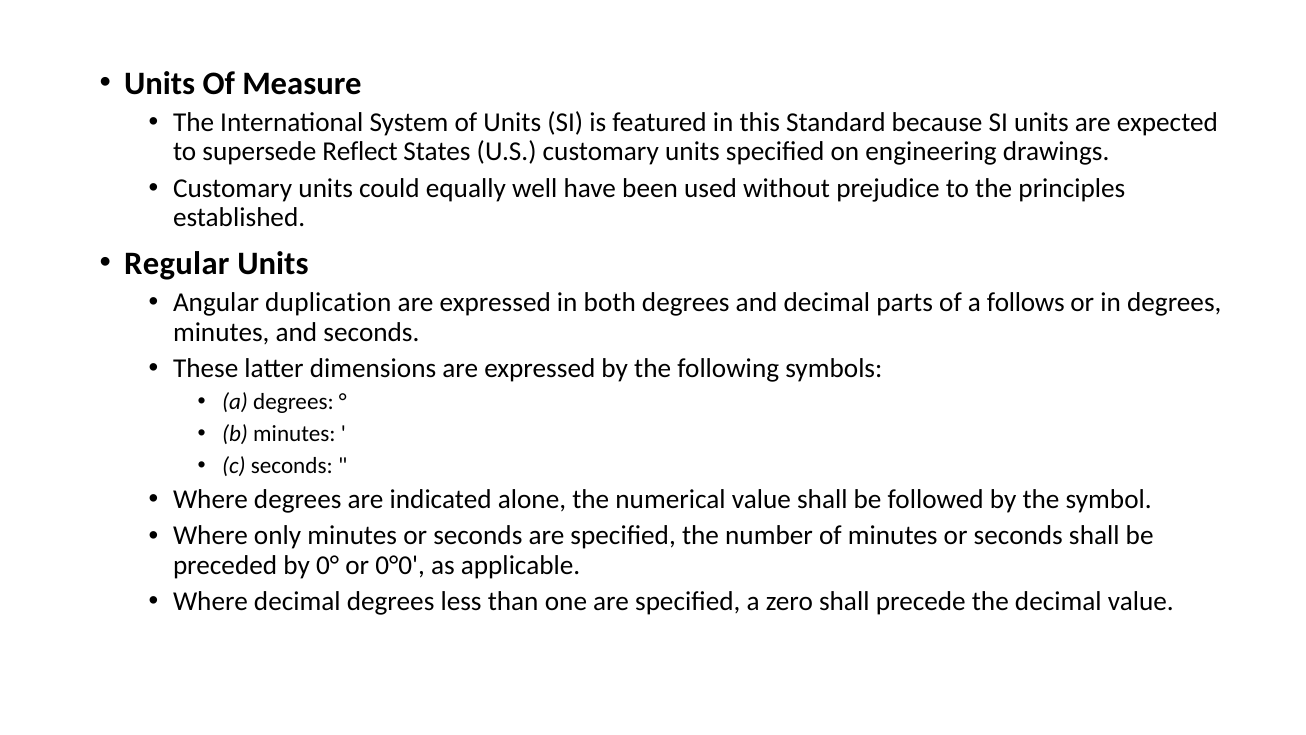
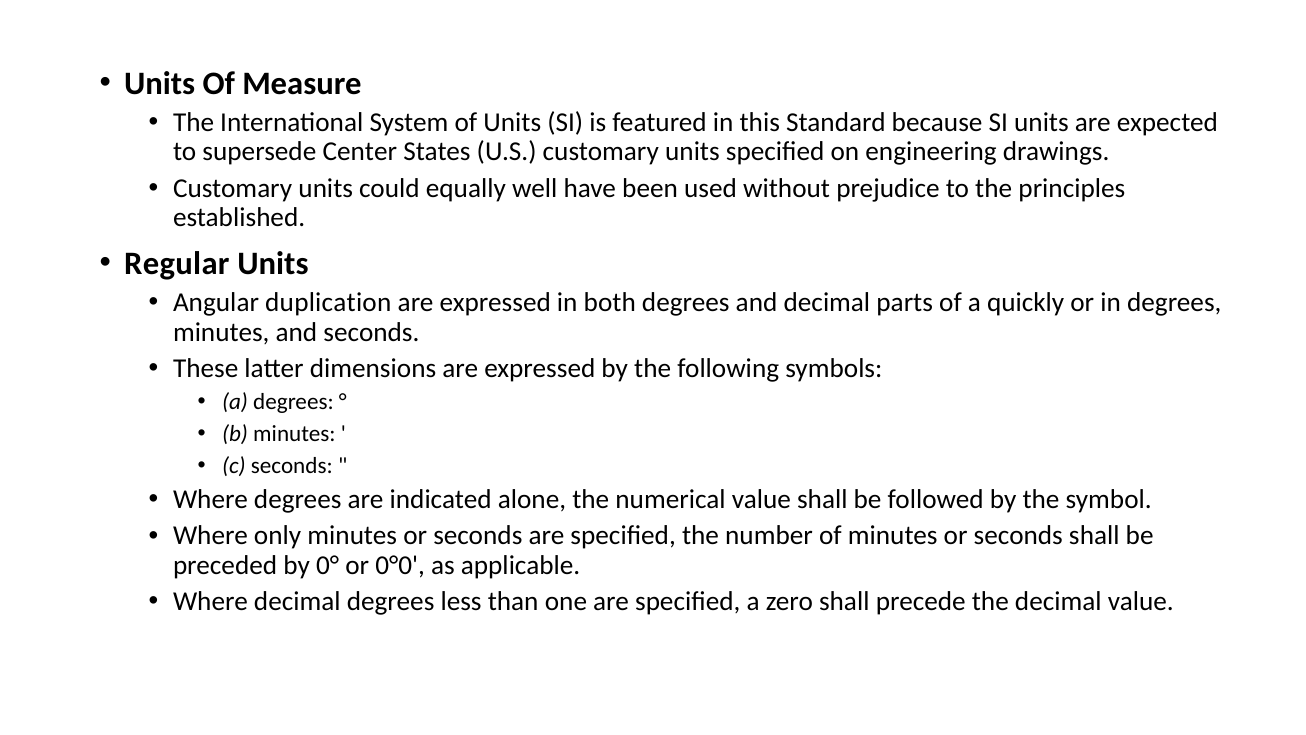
Reflect: Reflect -> Center (360, 152)
follows: follows -> quickly (1026, 302)
